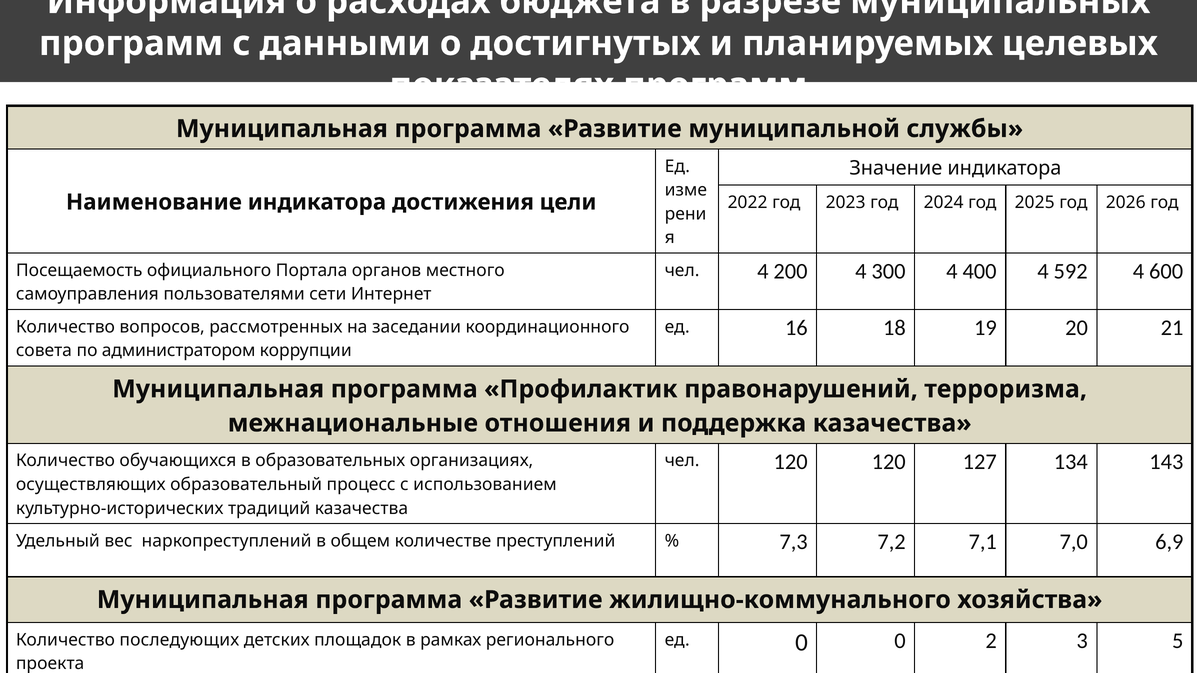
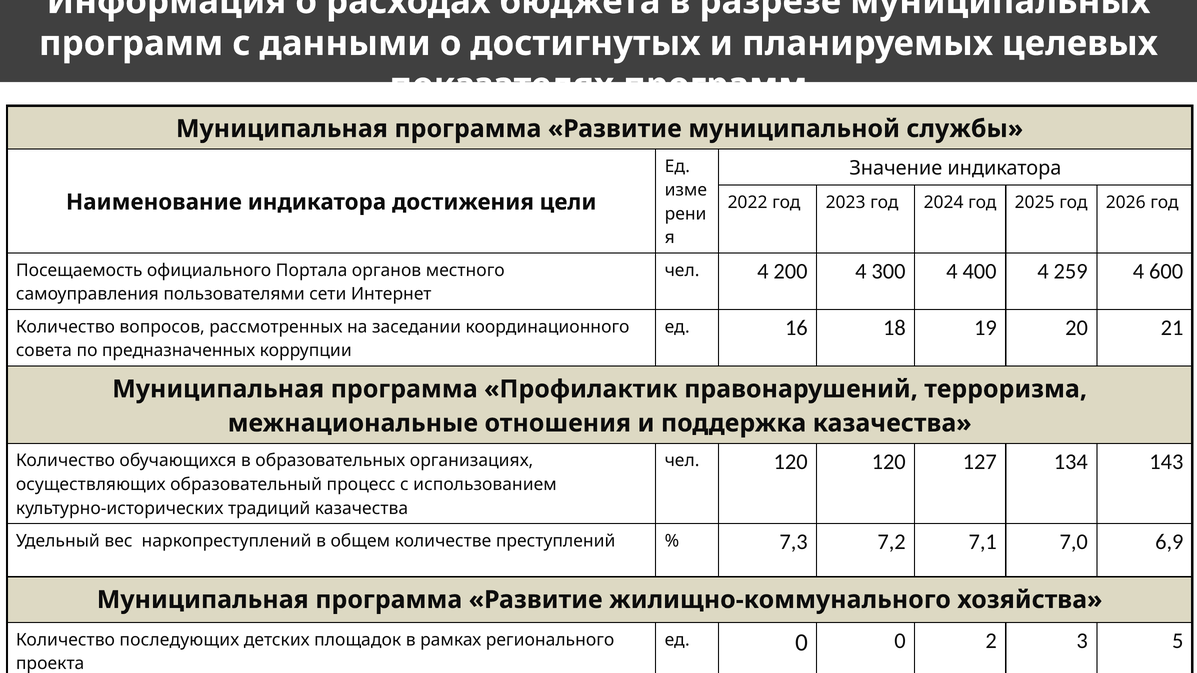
592: 592 -> 259 (1071, 272)
администратором: администратором -> предназначенных (179, 351)
